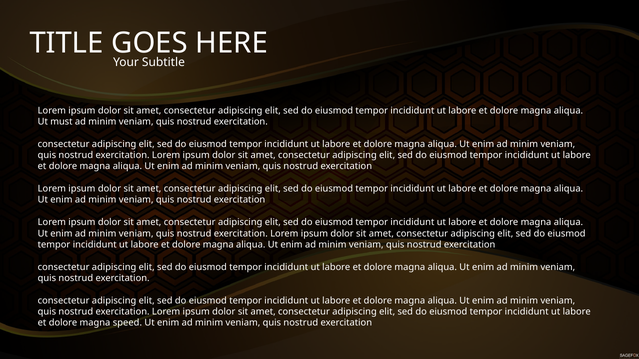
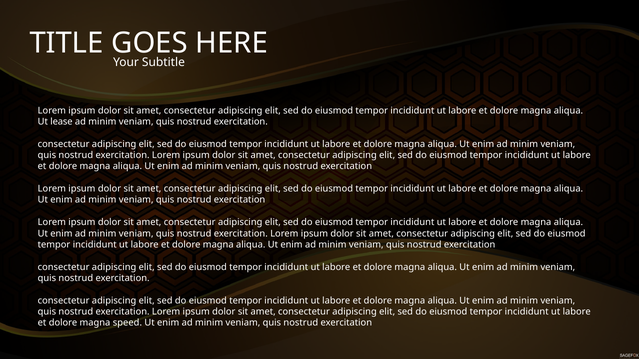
must: must -> lease (61, 122)
